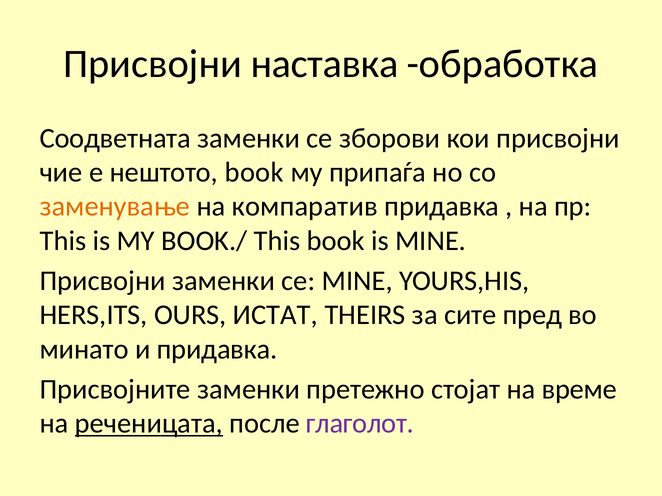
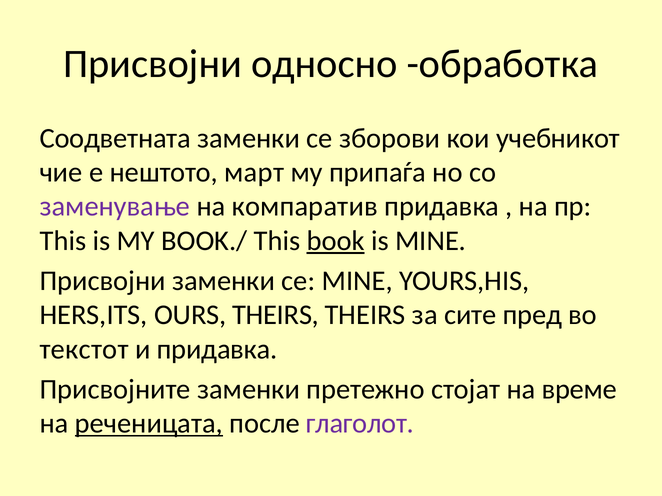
наставка: наставка -> односно (324, 64)
кои присвојни: присвојни -> учебникот (558, 138)
нештото book: book -> март (254, 172)
заменување colour: orange -> purple (115, 207)
book underline: none -> present (336, 241)
OURS ИСТАТ: ИСТАТ -> THEIRS (276, 315)
минато: минато -> текстот (84, 349)
